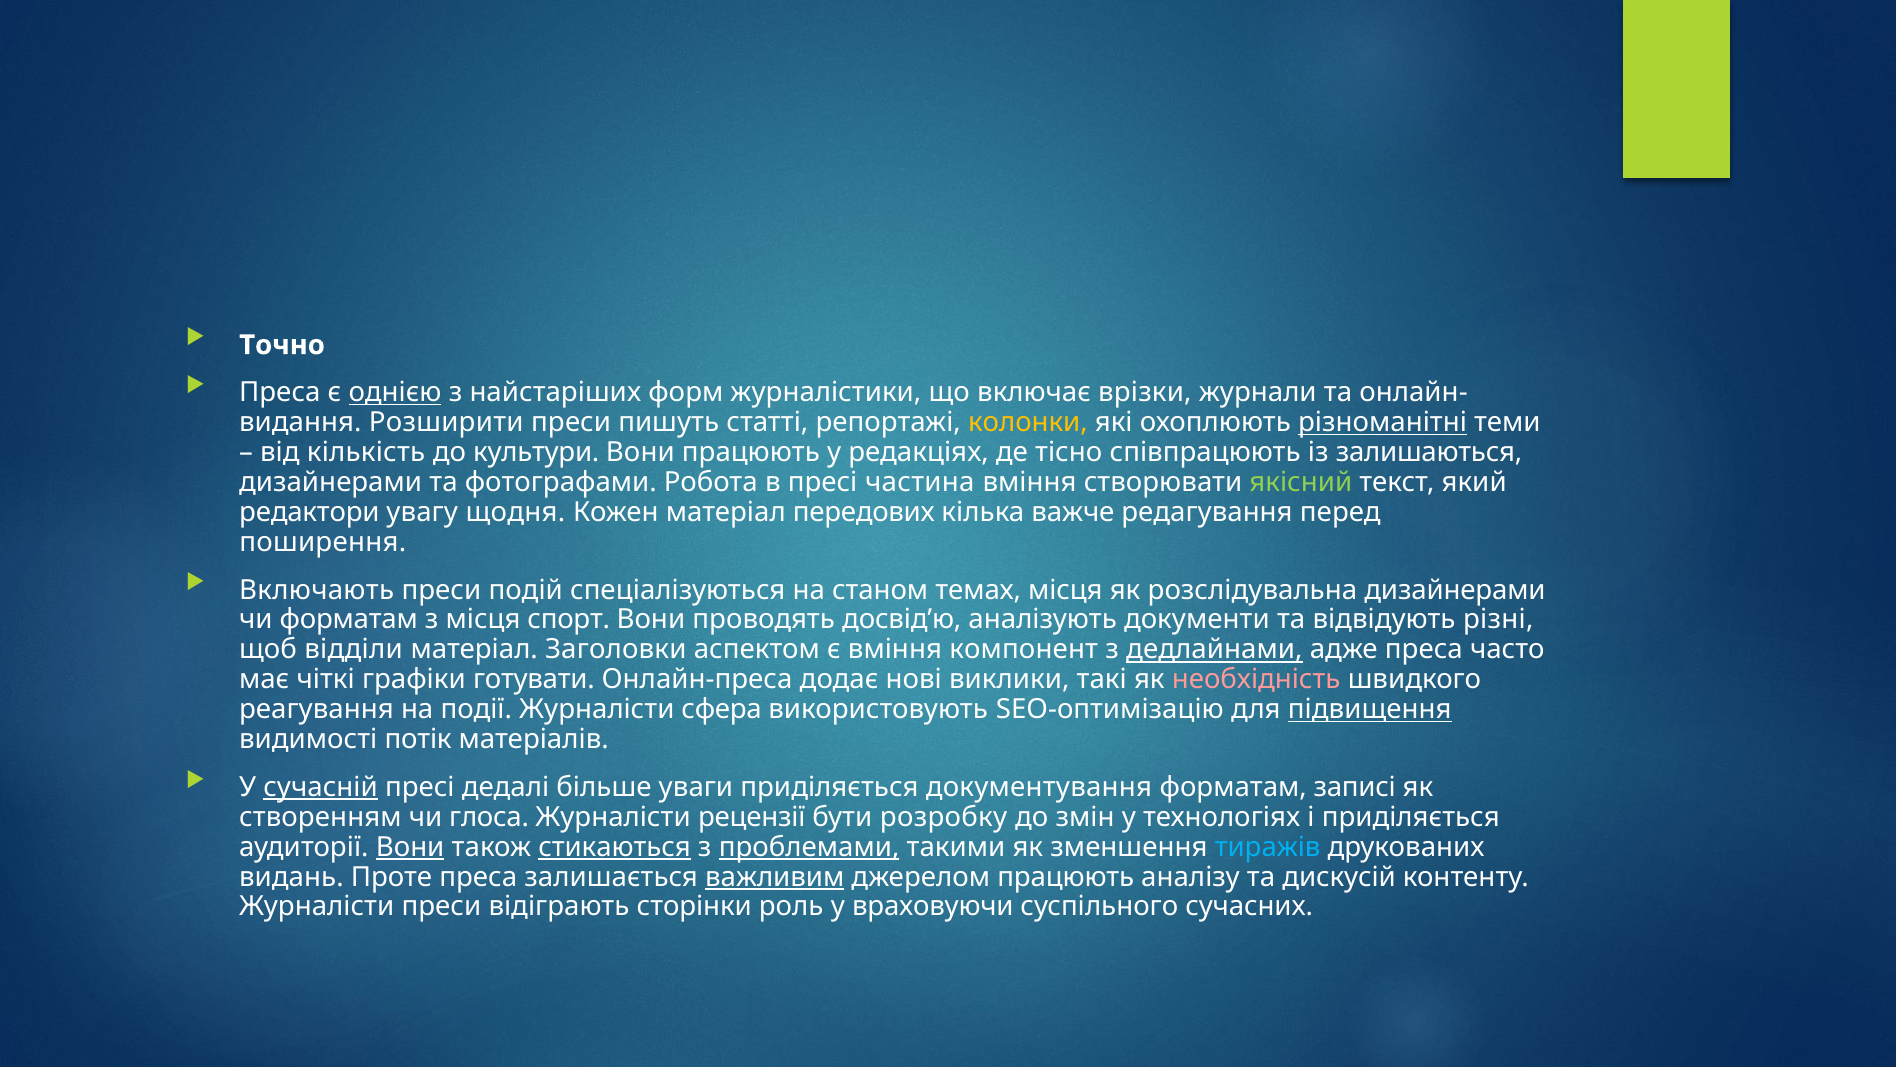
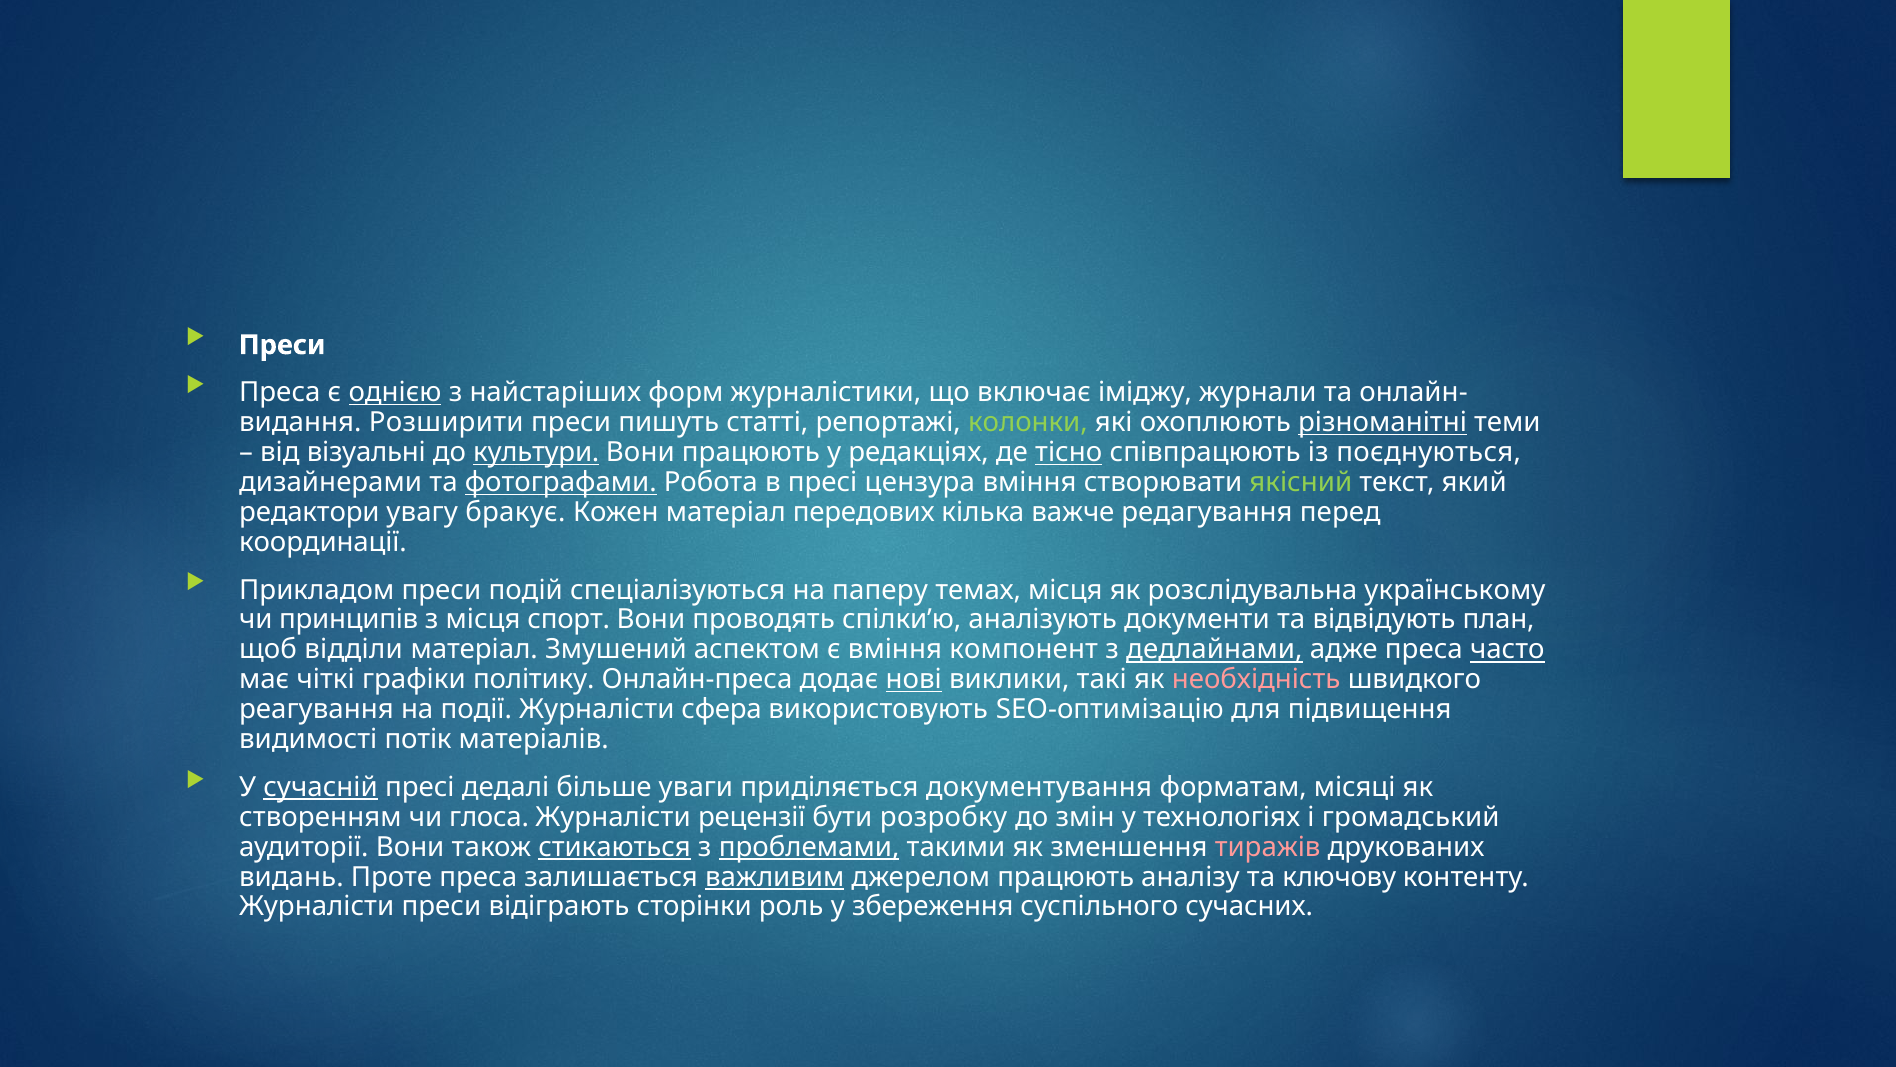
Точно: Точно -> Преси (282, 345)
врізки: врізки -> іміджу (1145, 393)
колонки colour: yellow -> light green (1028, 422)
кількість: кількість -> візуальні (366, 452)
культури underline: none -> present (536, 452)
тісно underline: none -> present (1069, 452)
залишаються: залишаються -> поєднуються (1429, 452)
фотографами underline: none -> present (561, 482)
частина: частина -> цензура (920, 482)
щодня: щодня -> бракує (515, 512)
поширення: поширення -> координації (323, 542)
Включають: Включають -> Прикладом (317, 590)
станом: станом -> паперу (880, 590)
розслідувальна дизайнерами: дизайнерами -> українському (1455, 590)
чи форматам: форматам -> принципів (349, 620)
досвід’ю: досвід’ю -> спілки’ю (902, 620)
різні: різні -> план (1499, 620)
Заголовки: Заголовки -> Змушений (616, 649)
часто underline: none -> present (1507, 649)
готувати: готувати -> політику (534, 679)
нові underline: none -> present (914, 679)
підвищення underline: present -> none (1370, 709)
записі: записі -> місяці (1355, 787)
і приділяється: приділяється -> громадський (1411, 817)
Вони underline: present -> none (410, 847)
тиражів colour: light blue -> pink (1268, 847)
дискусій: дискусій -> ключову (1339, 876)
враховуючи: враховуючи -> збереження (933, 906)
